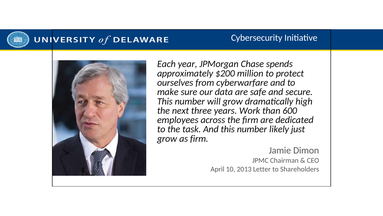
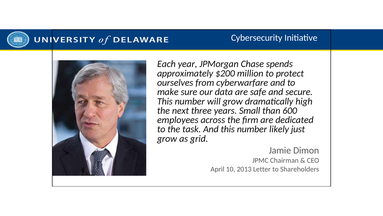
Work: Work -> Small (250, 110)
as firm: firm -> grid (199, 138)
